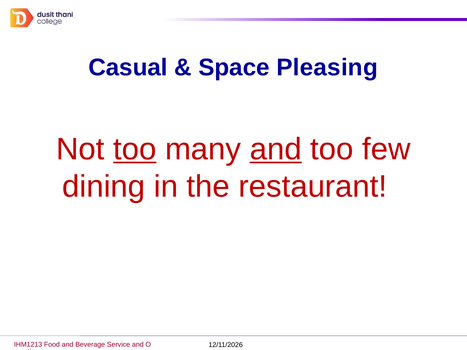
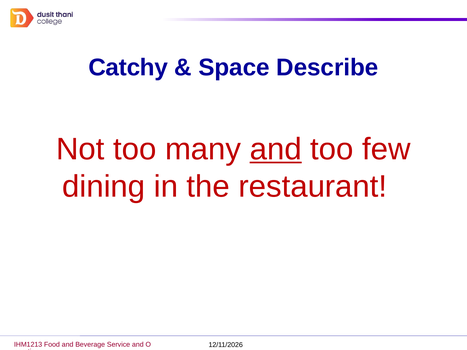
Casual: Casual -> Catchy (128, 68)
Pleasing: Pleasing -> Describe (327, 68)
too underline: present -> none (135, 149)
